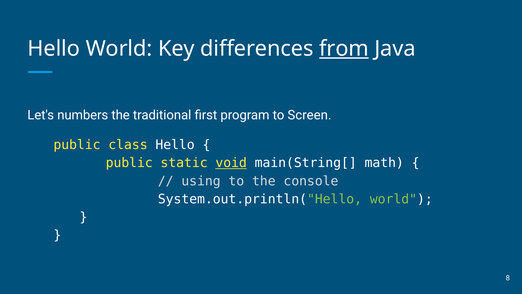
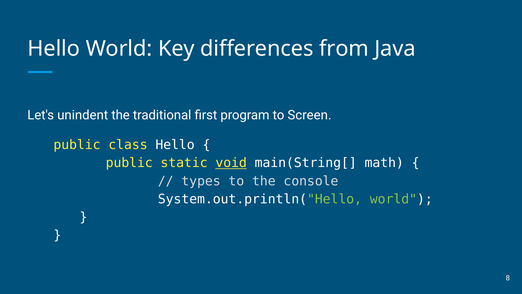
from underline: present -> none (344, 49)
numbers: numbers -> unindent (83, 115)
using: using -> types (201, 181)
